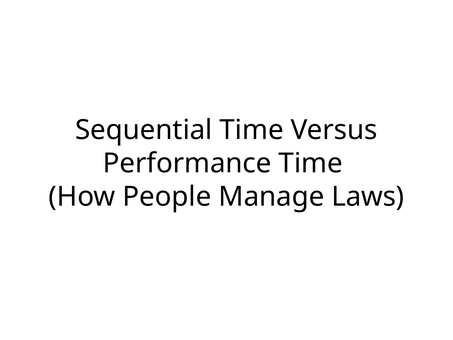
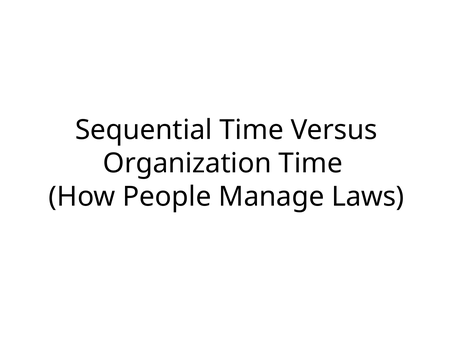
Performance: Performance -> Organization (187, 163)
